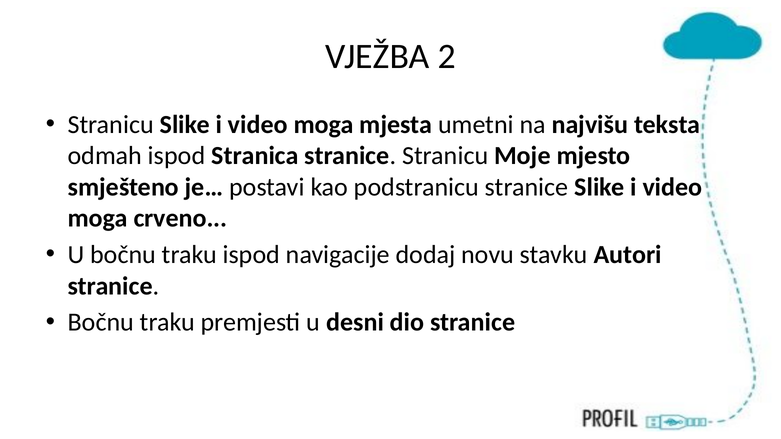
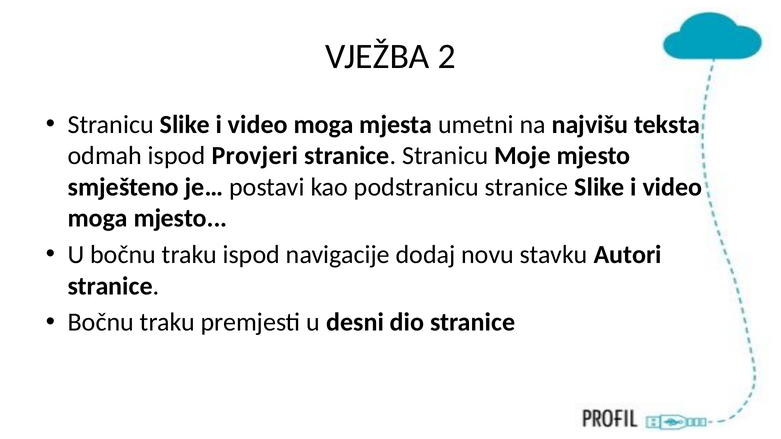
Stranica: Stranica -> Provjeri (255, 156)
moga crveno: crveno -> mjesto (180, 218)
